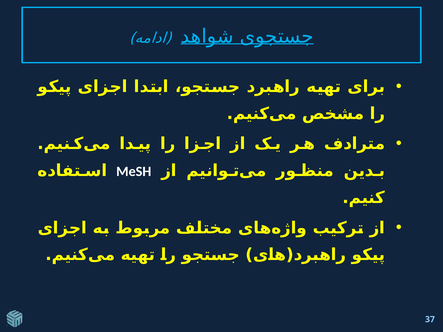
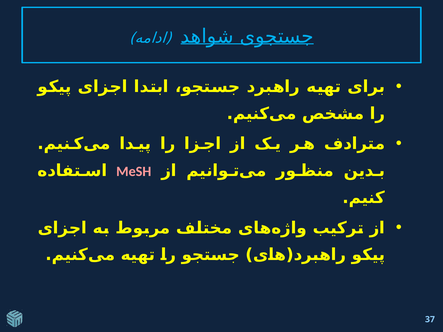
MeSH colour: white -> pink (134, 172)
